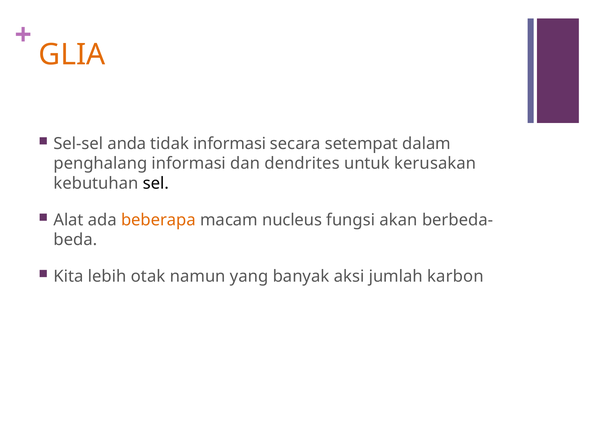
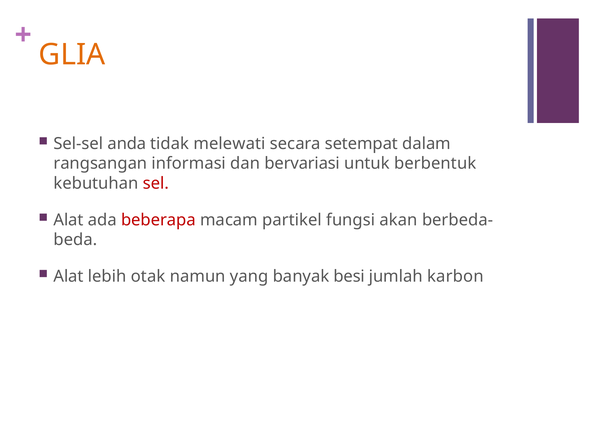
tidak informasi: informasi -> melewati (229, 144)
penghalang: penghalang -> rangsangan (100, 164)
dendrites: dendrites -> bervariasi (302, 164)
kerusakan: kerusakan -> berbentuk (435, 164)
sel colour: black -> red (156, 184)
beberapa colour: orange -> red (158, 220)
nucleus: nucleus -> partikel (292, 220)
Kita: Kita -> Alat (69, 277)
aksi: aksi -> besi (349, 277)
